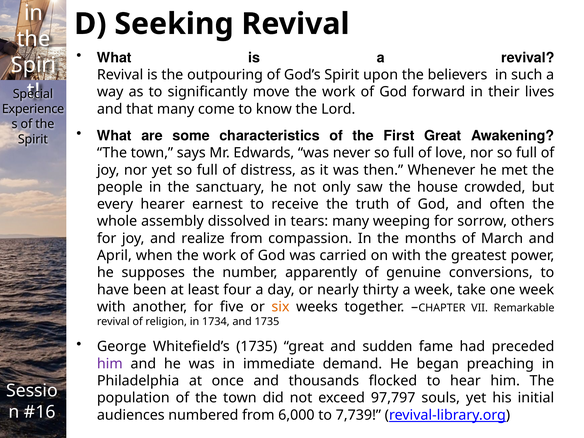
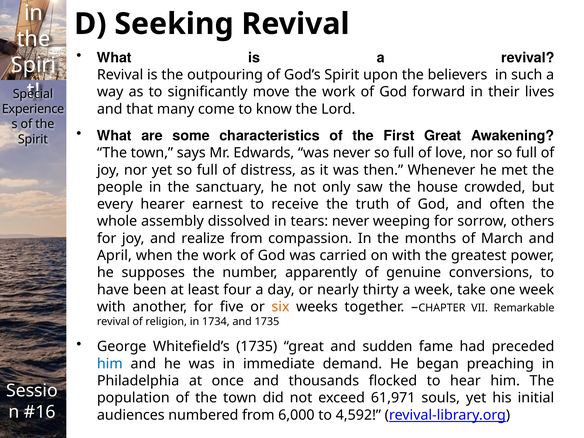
tears many: many -> never (351, 221)
him colour: purple -> blue (110, 364)
97,797: 97,797 -> 61,971 (393, 398)
7,739: 7,739 -> 4,592 (358, 415)
